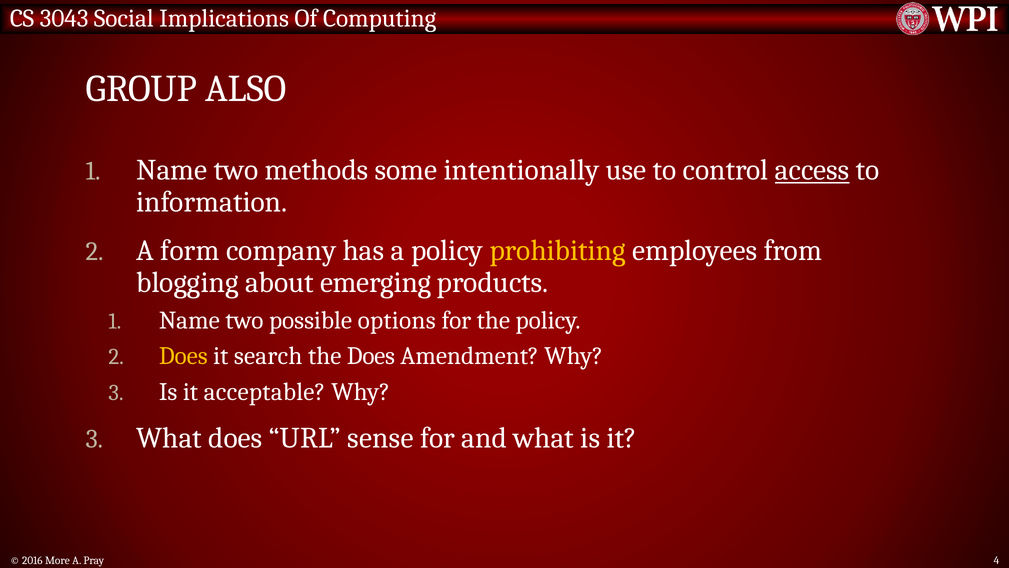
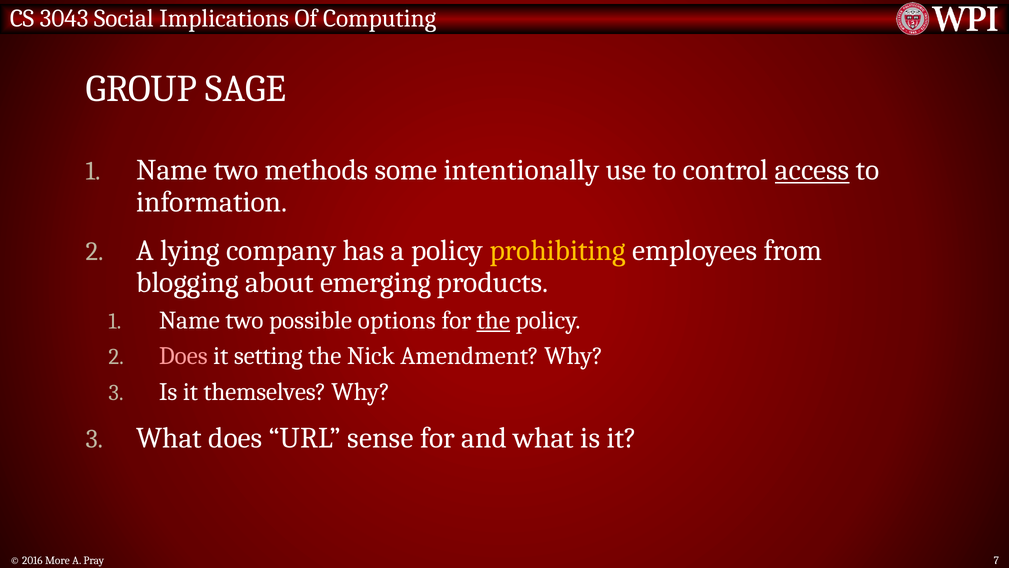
ALSO: ALSO -> SAGE (246, 89)
form: form -> lying (190, 250)
the underline: none -> present (493, 320)
Does colour: yellow -> pink (183, 356)
search: search -> setting (268, 356)
the Does: Does -> Nick (371, 356)
acceptable: acceptable -> themselves (265, 391)
4: 4 -> 7 (996, 560)
